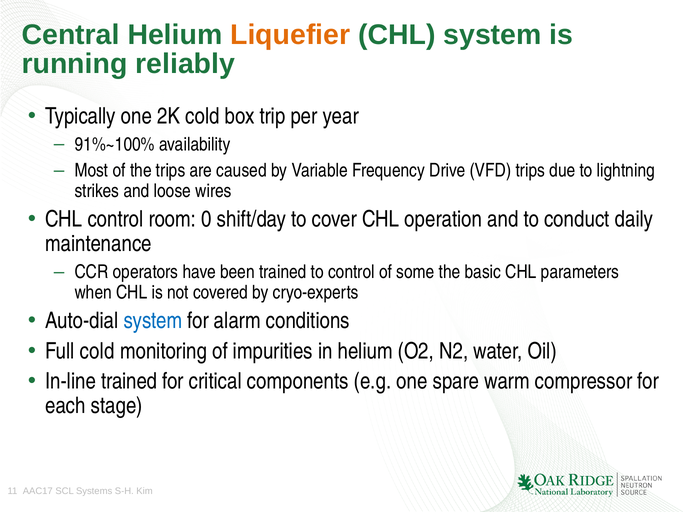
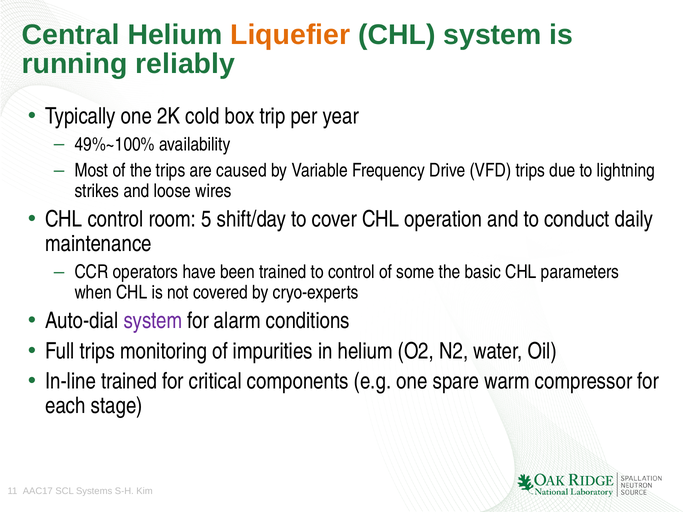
91%~100%: 91%~100% -> 49%~100% (115, 144)
0: 0 -> 5 (206, 219)
system colour: blue -> purple (153, 321)
Full cold: cold -> trips (97, 351)
